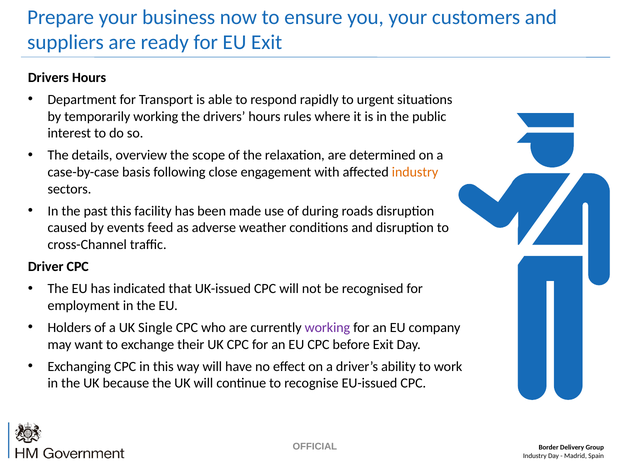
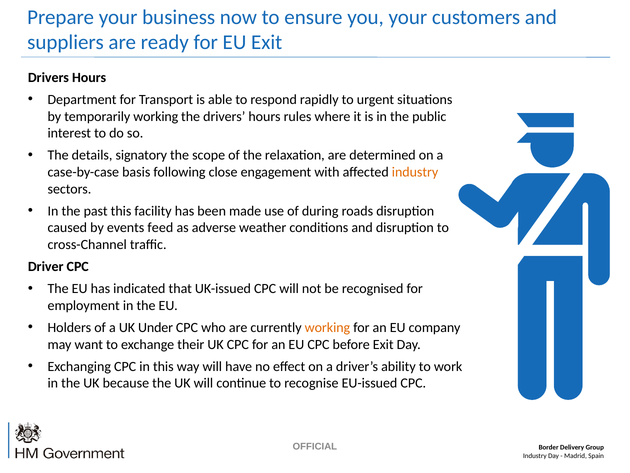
overview: overview -> signatory (141, 155)
Single: Single -> Under (156, 327)
working colour: purple -> orange (327, 327)
